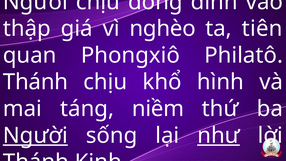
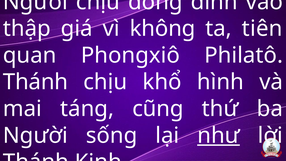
nghèo: nghèo -> không (163, 29)
niềm: niềm -> cũng (158, 109)
Người underline: present -> none (35, 135)
